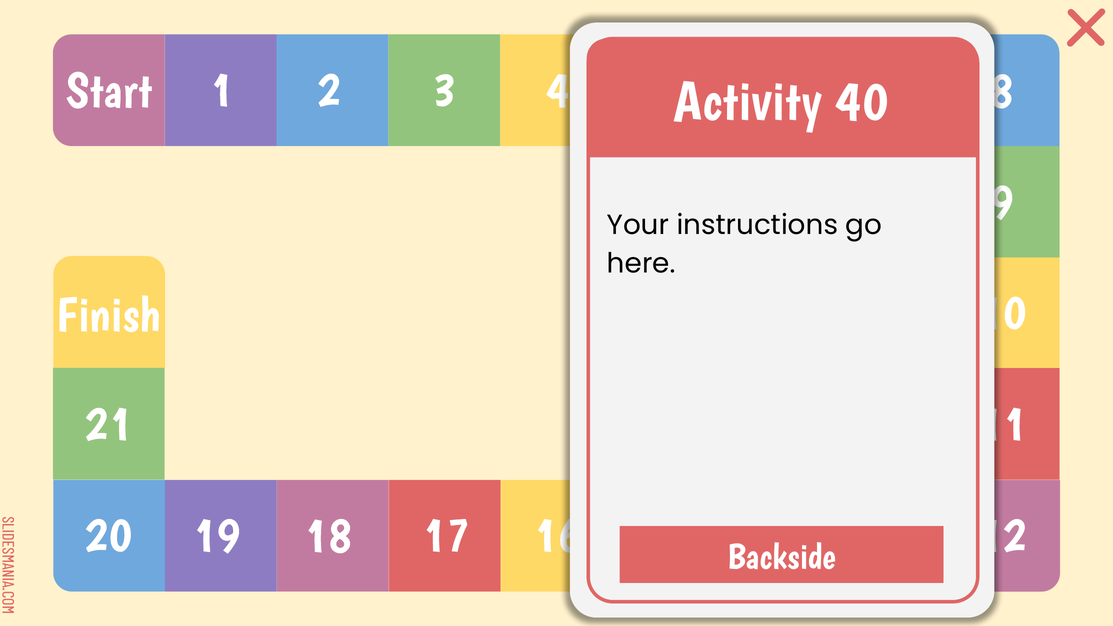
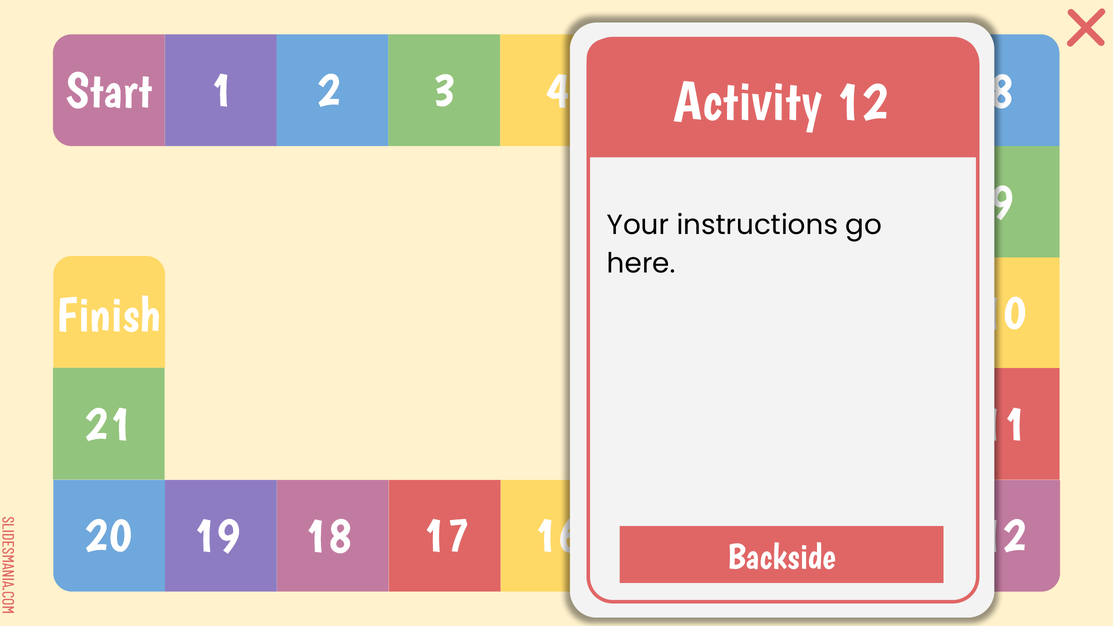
40: 40 -> 12 (862, 101)
